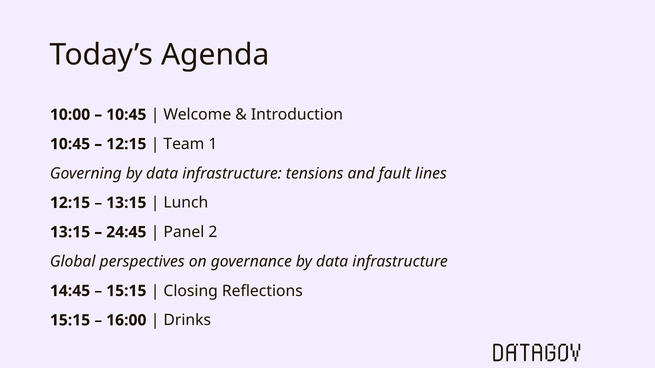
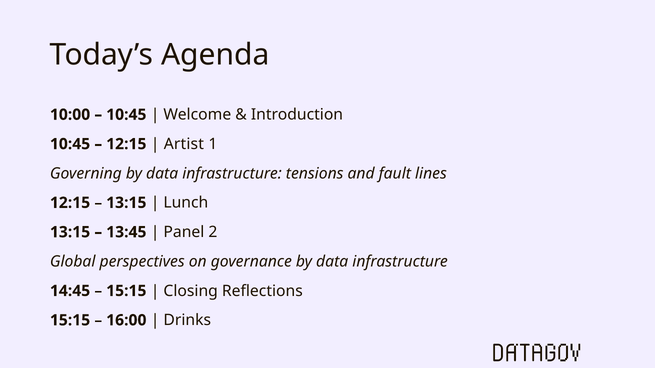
Team: Team -> Artist (184, 144)
24:45: 24:45 -> 13:45 (126, 232)
